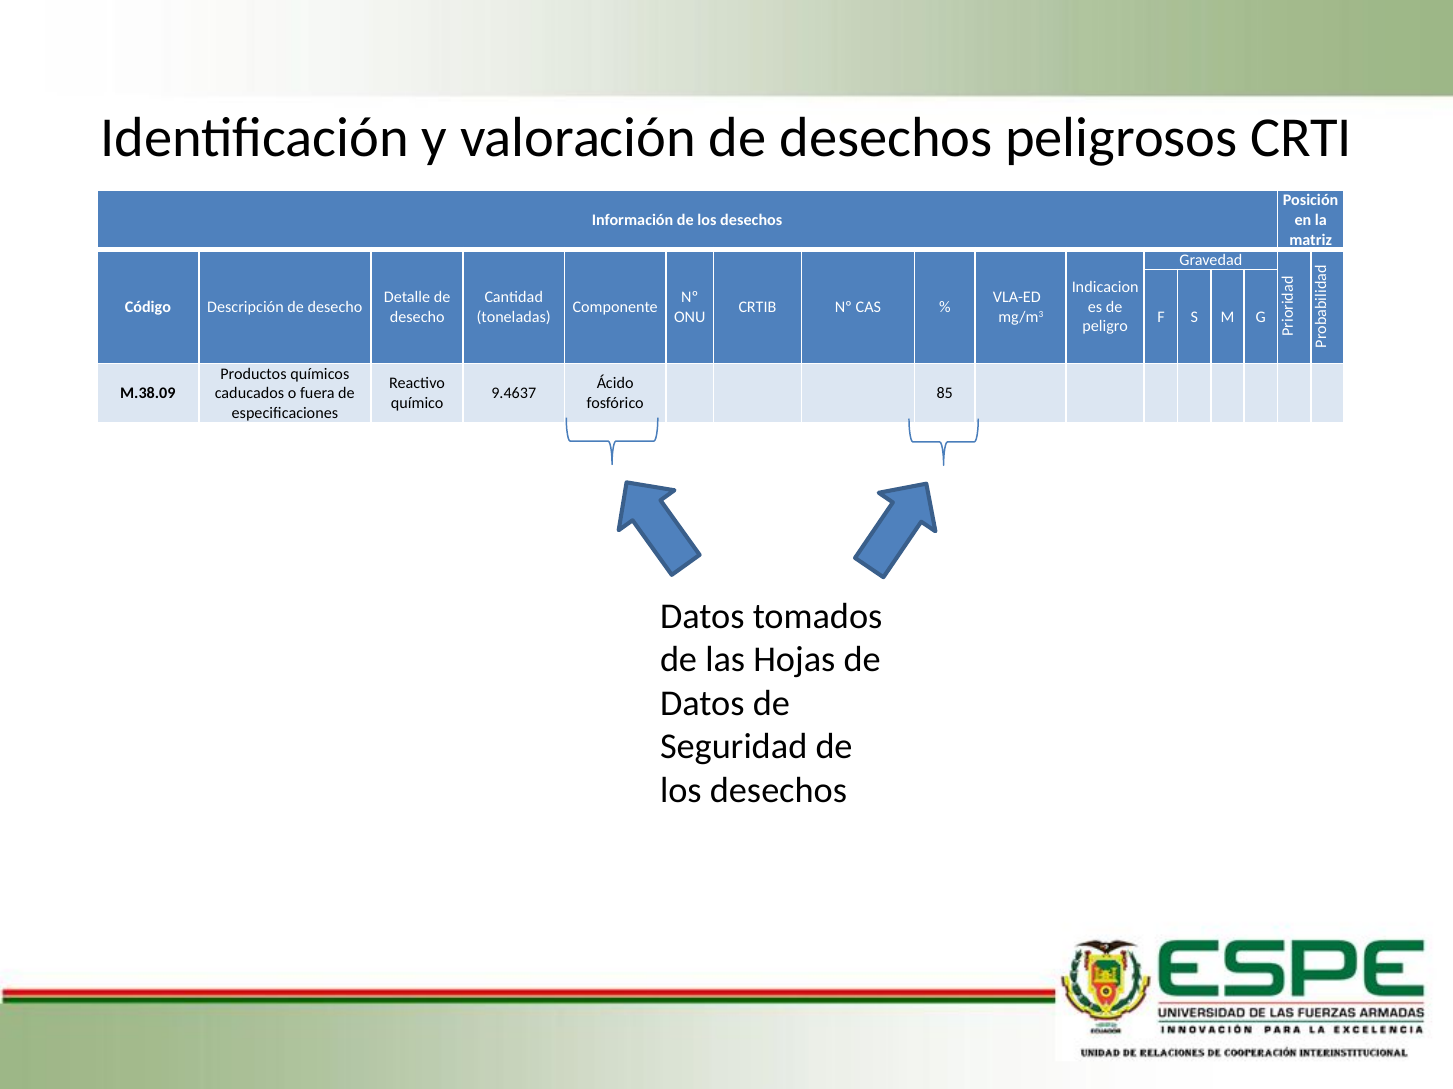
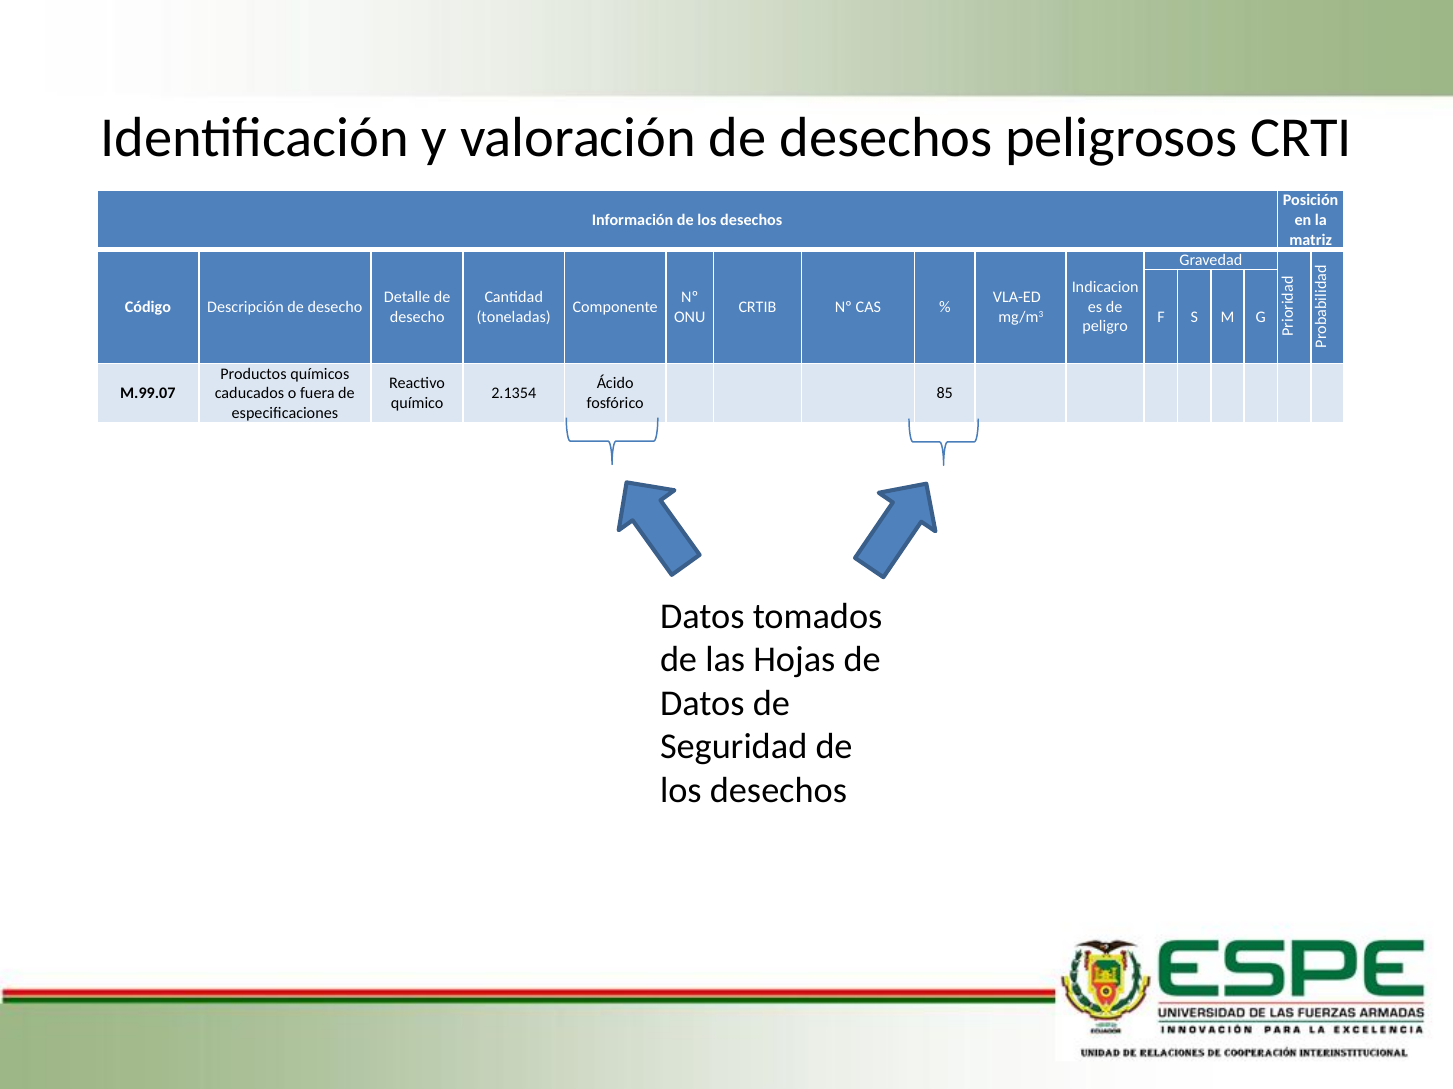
M.38.09: M.38.09 -> M.99.07 (148, 394)
9.4637: 9.4637 -> 2.1354 (514, 394)
